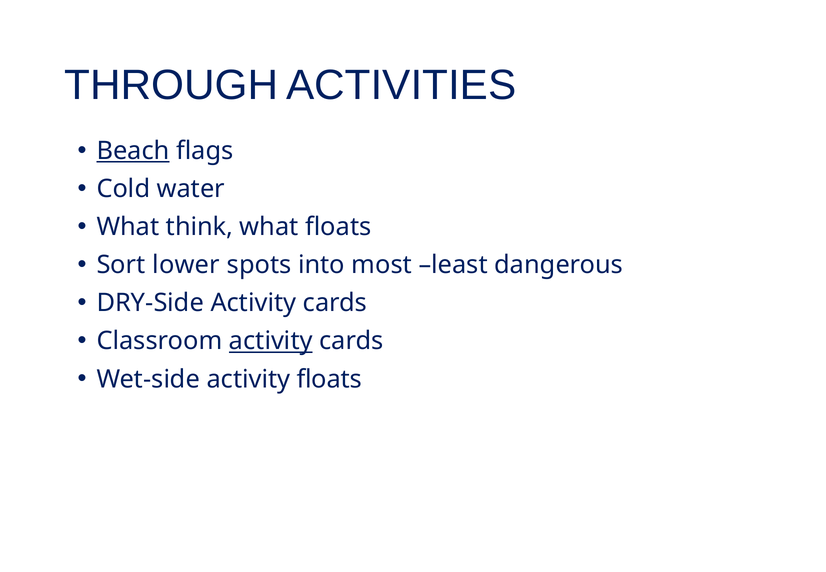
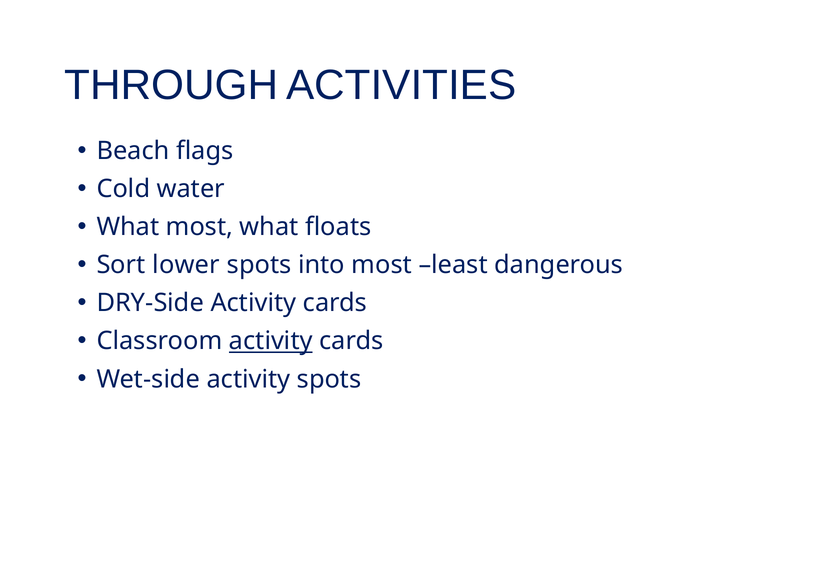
Beach underline: present -> none (133, 151)
What think: think -> most (199, 227)
activity floats: floats -> spots (329, 379)
